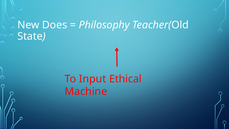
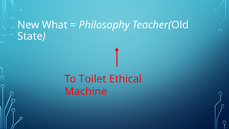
Does: Does -> What (55, 25)
Input: Input -> Toilet (93, 79)
